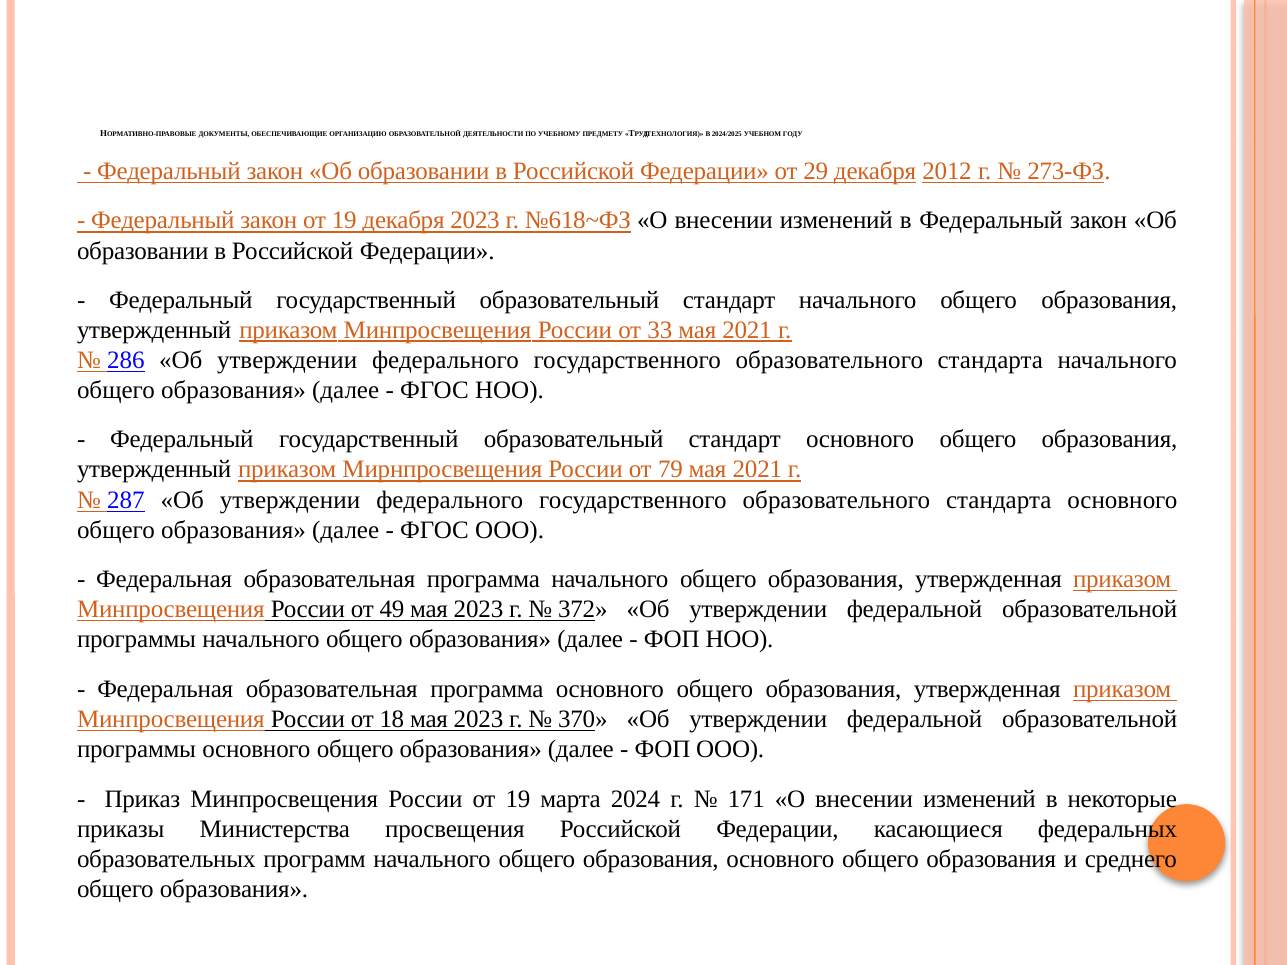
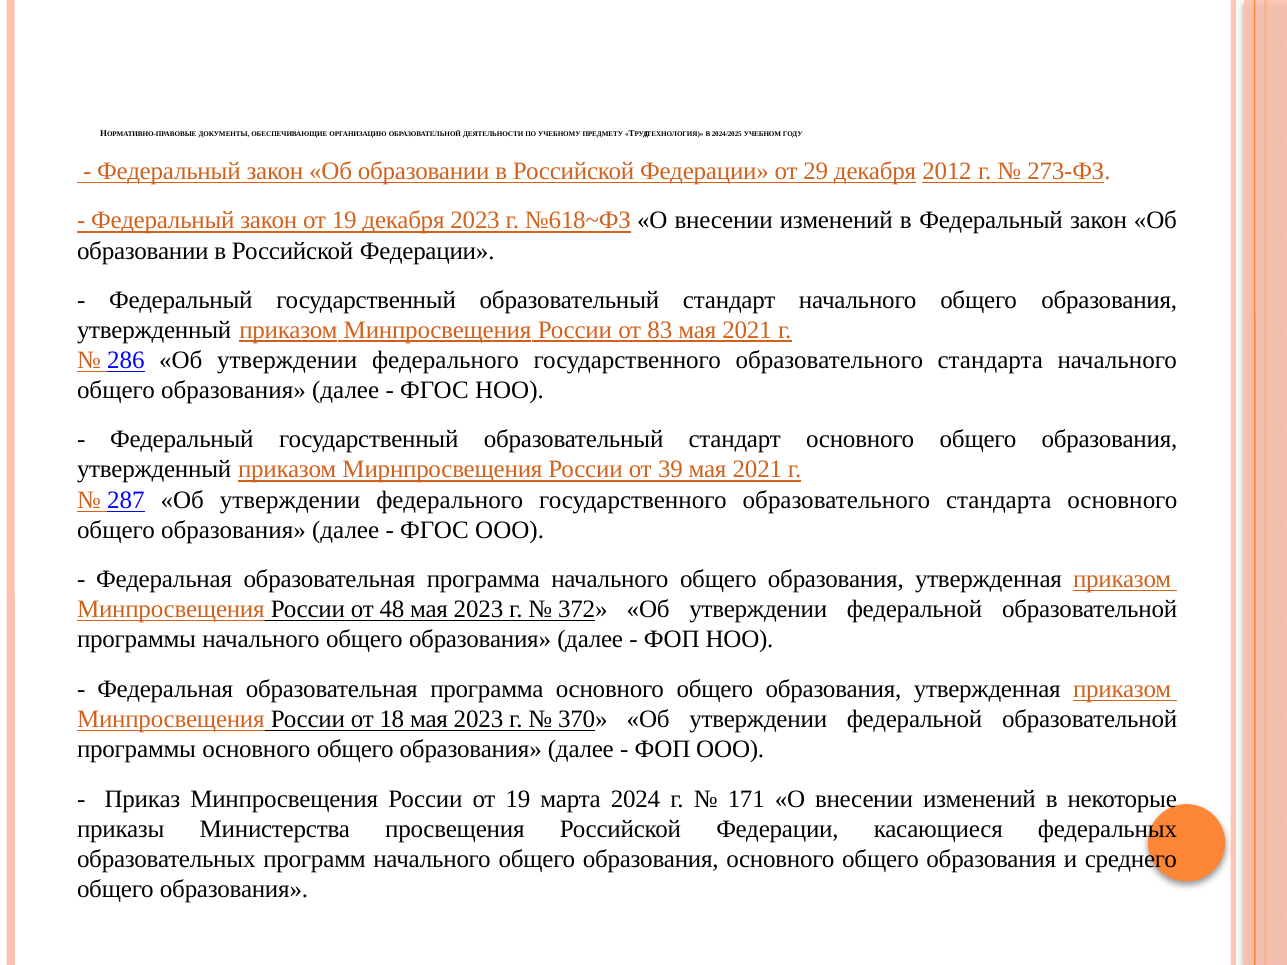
33: 33 -> 83 (660, 330)
79: 79 -> 39 (670, 470)
49: 49 -> 48 (392, 610)
